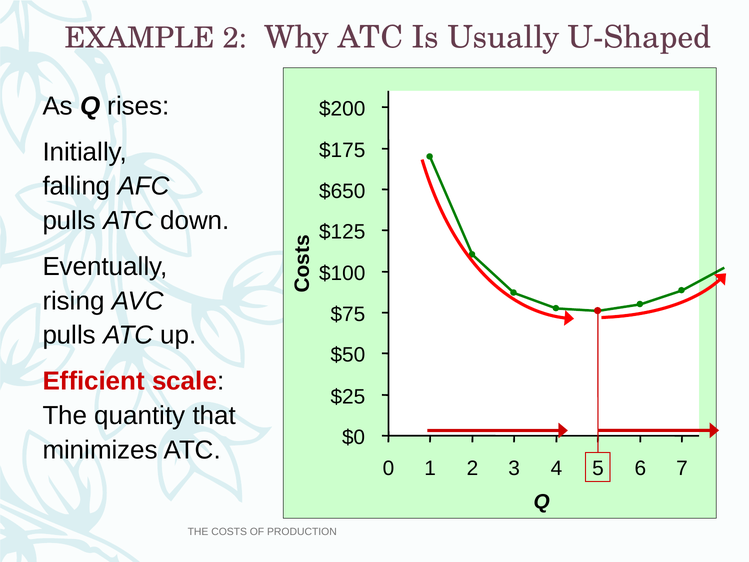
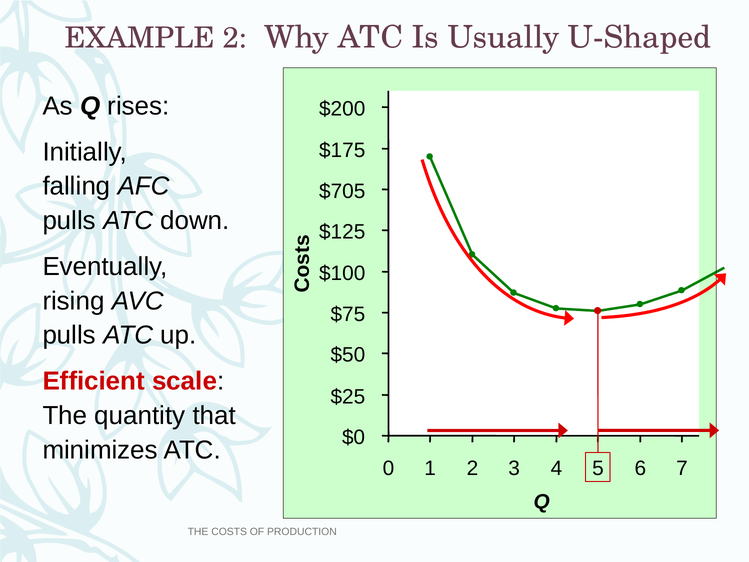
$650: $650 -> $705 (342, 191)
